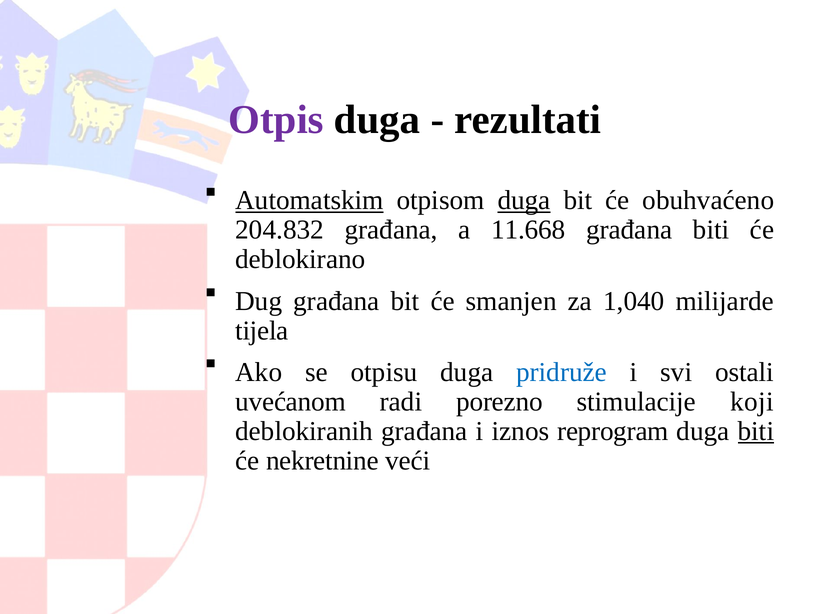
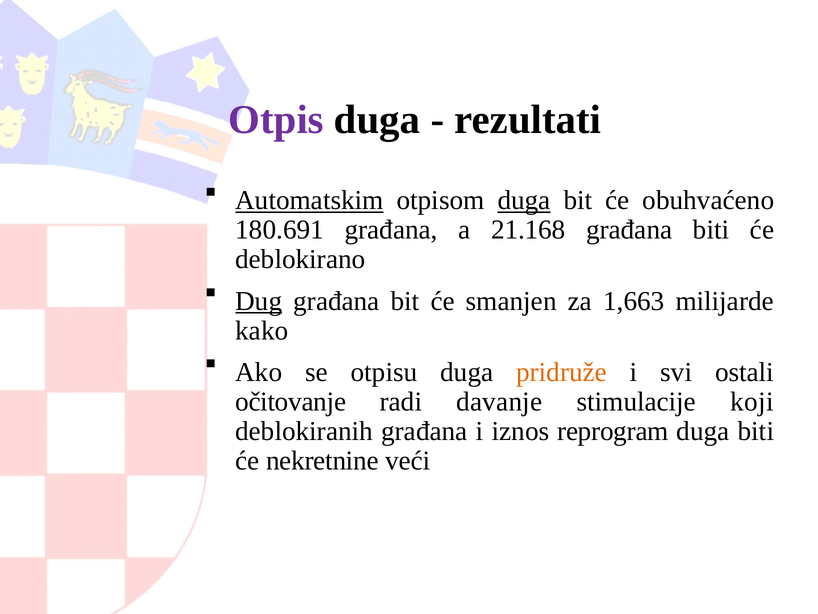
204.832: 204.832 -> 180.691 (280, 230)
11.668: 11.668 -> 21.168 (528, 230)
Dug underline: none -> present (259, 301)
1,040: 1,040 -> 1,663 (634, 301)
tijela: tijela -> kako (262, 330)
pridruže colour: blue -> orange (562, 372)
uvećanom: uvećanom -> očitovanje (291, 401)
porezno: porezno -> davanje (499, 401)
biti underline: present -> none (756, 431)
